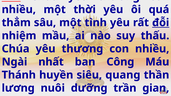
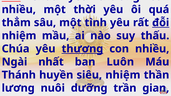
thương underline: none -> present (82, 49)
ban Công: Công -> Luôn (120, 62)
siêu quang: quang -> nhiệm (123, 75)
